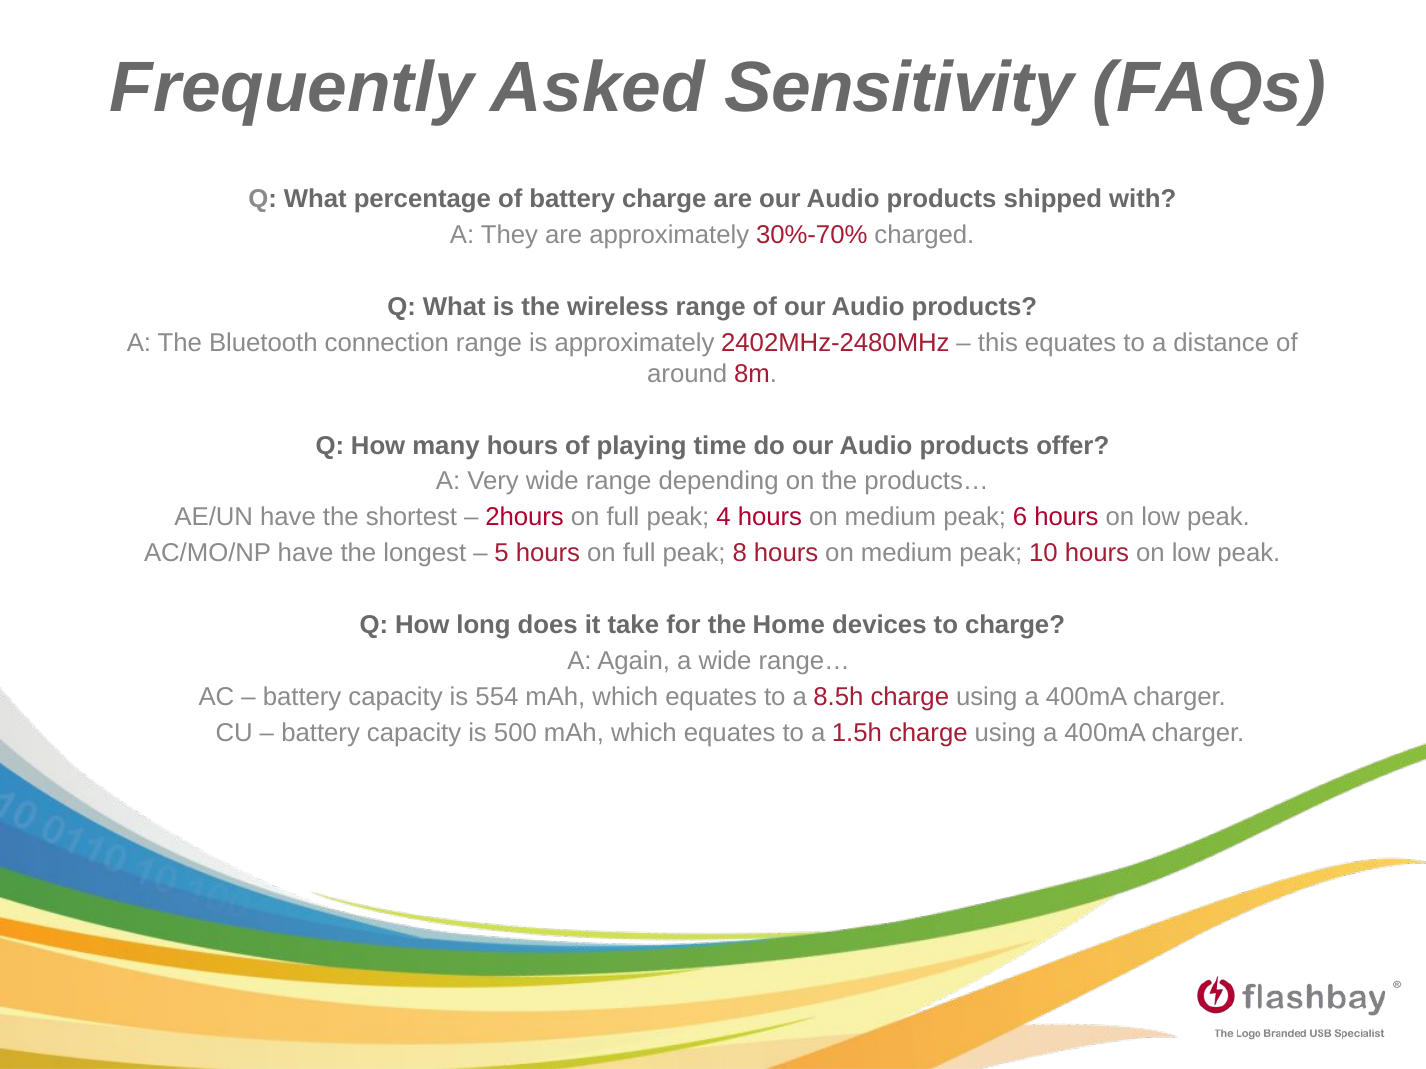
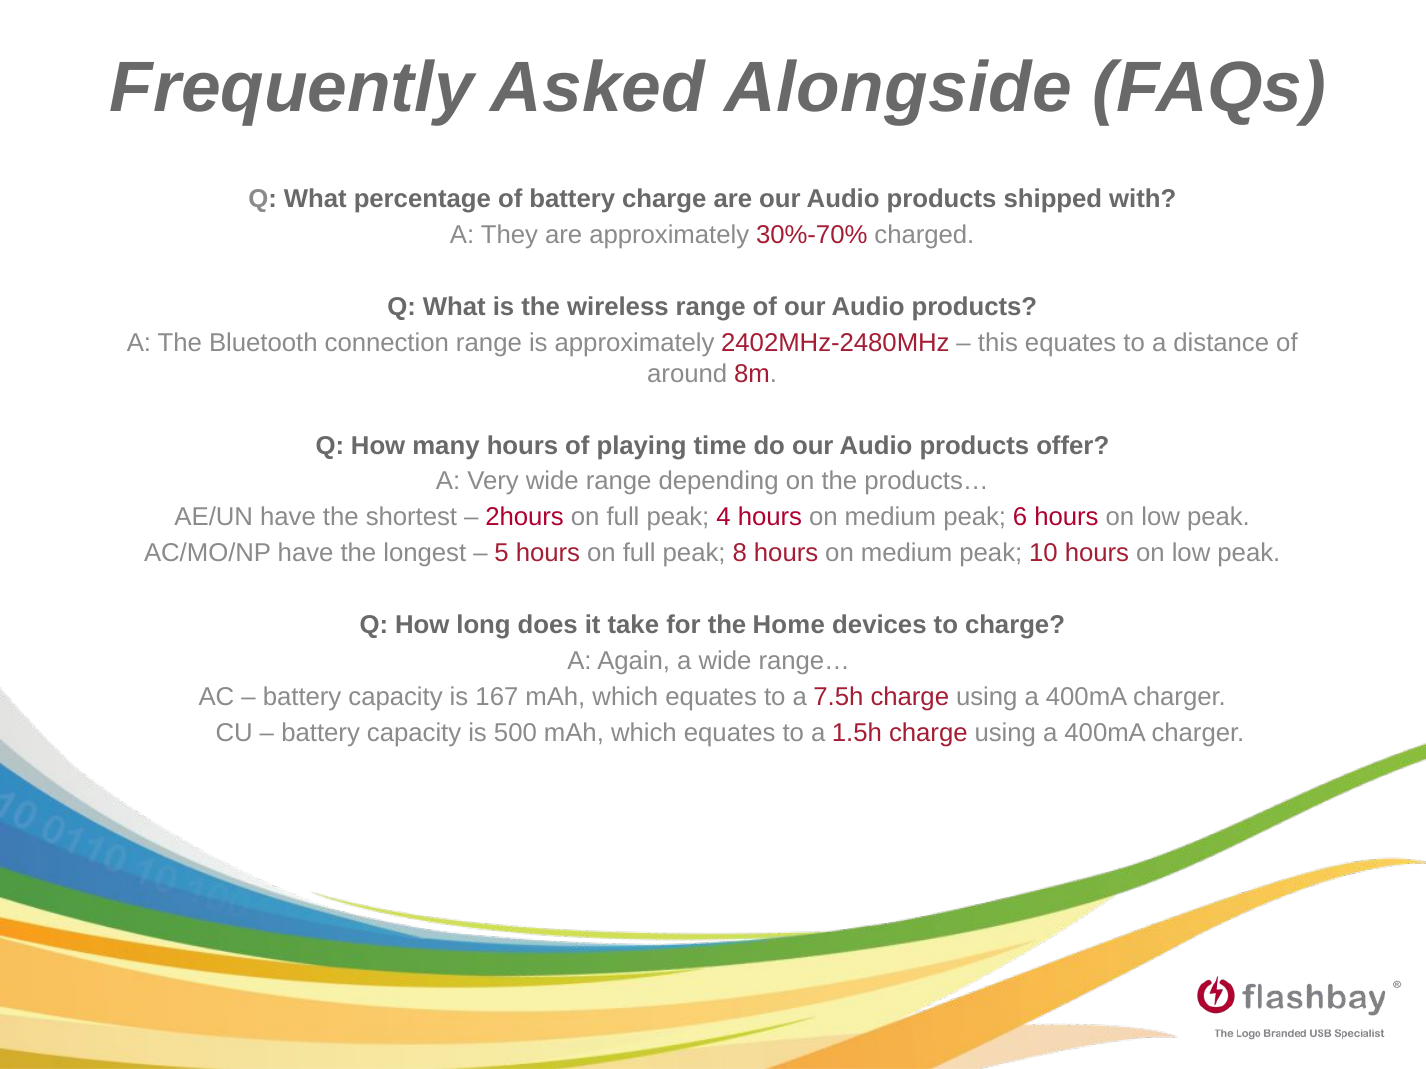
Sensitivity: Sensitivity -> Alongside (898, 88)
554: 554 -> 167 (497, 697)
8.5h: 8.5h -> 7.5h (838, 697)
